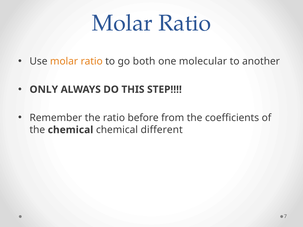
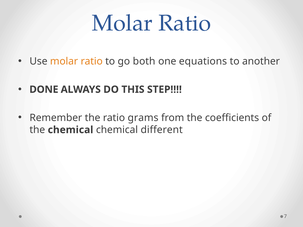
molecular: molecular -> equations (203, 61)
ONLY: ONLY -> DONE (44, 90)
before: before -> grams (143, 118)
